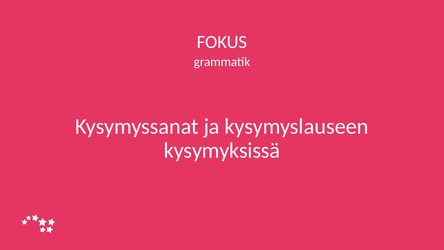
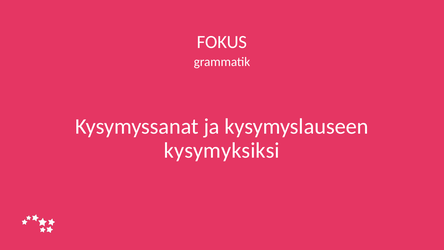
kysymyksissä: kysymyksissä -> kysymyksiksi (222, 150)
